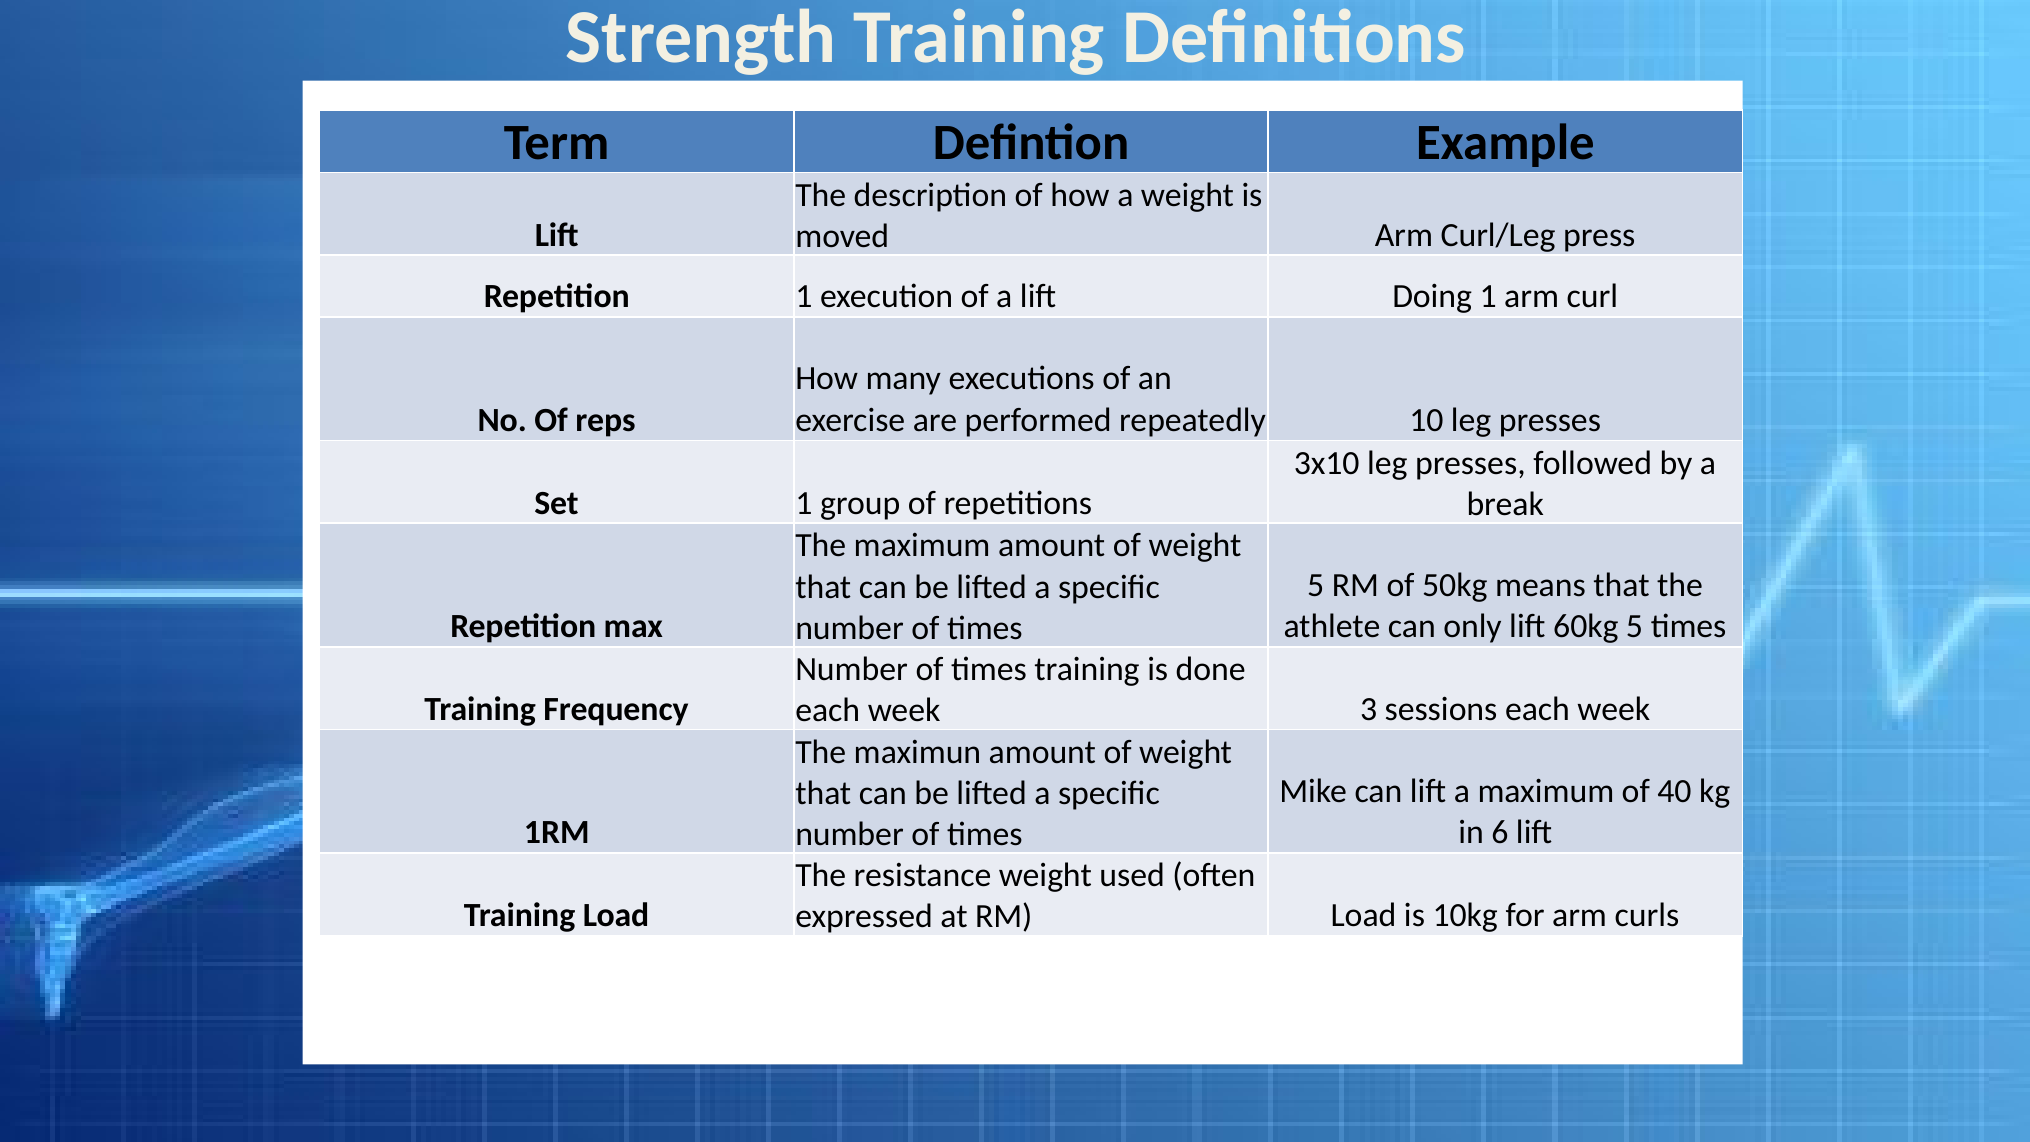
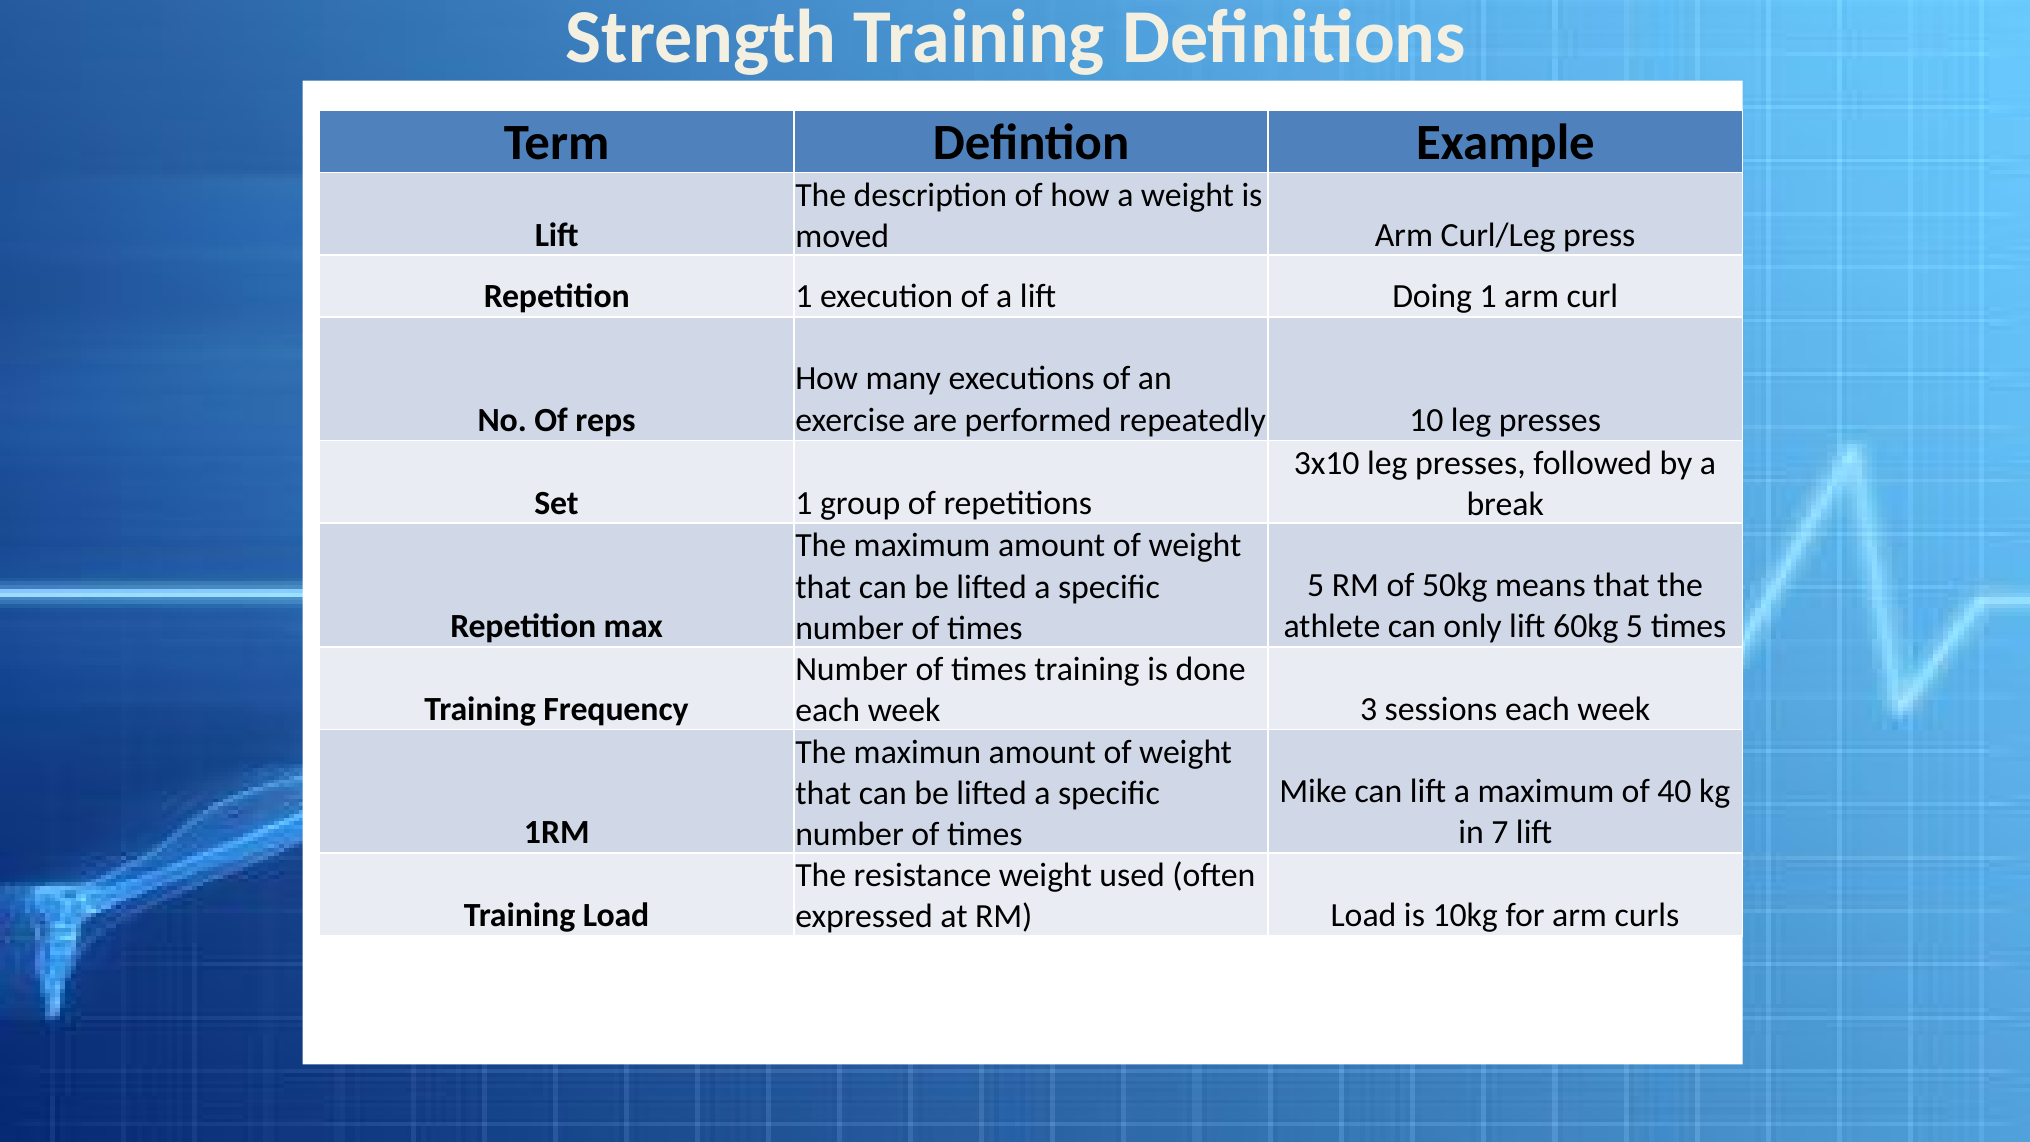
6: 6 -> 7 (1500, 833)
